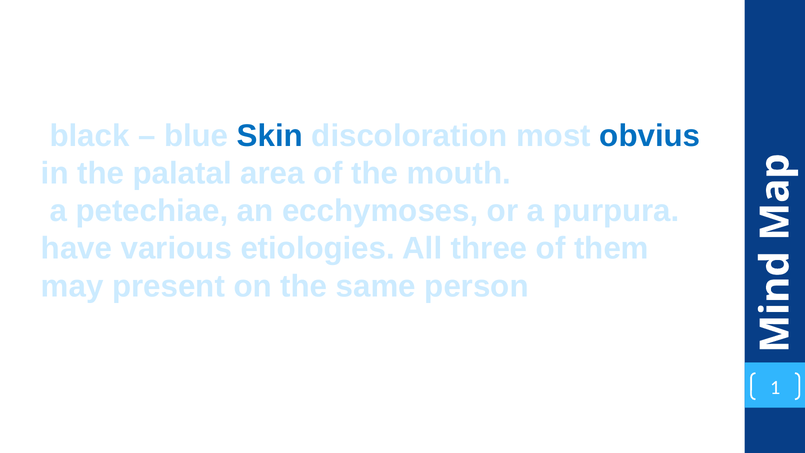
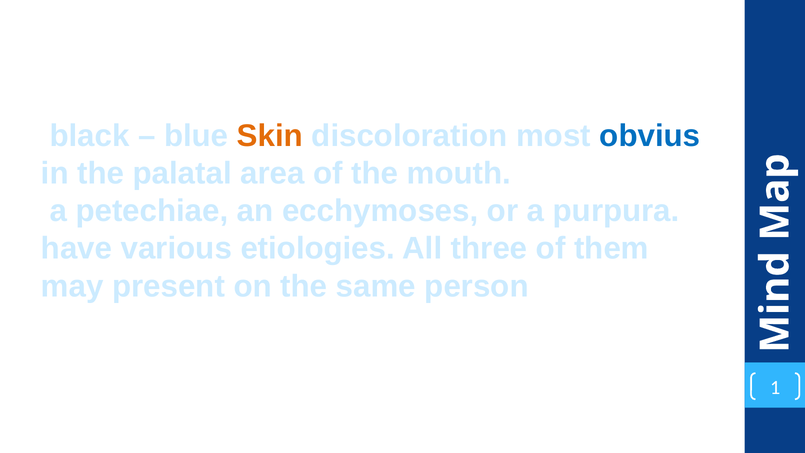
Skin colour: blue -> orange (270, 136)
